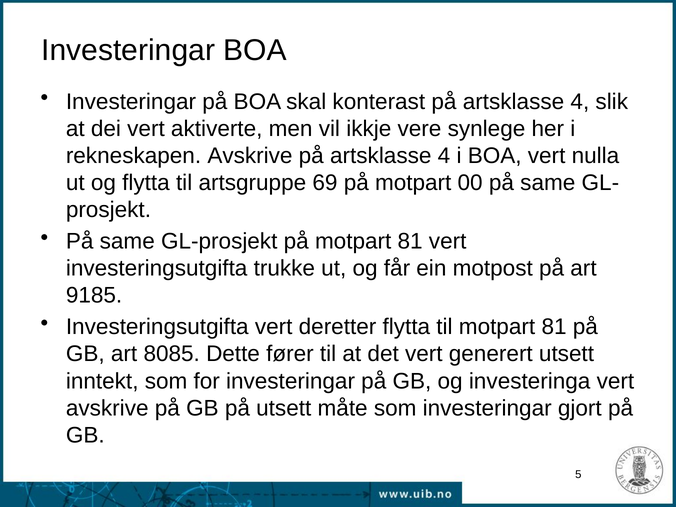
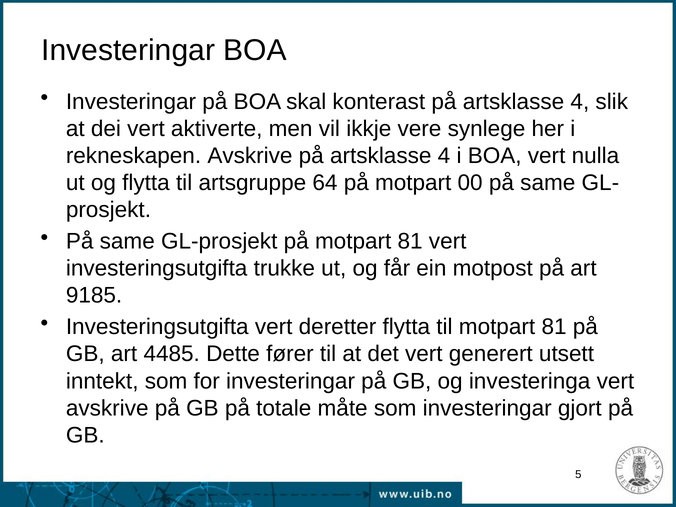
69: 69 -> 64 (325, 183)
8085: 8085 -> 4485 (172, 354)
på utsett: utsett -> totale (284, 408)
